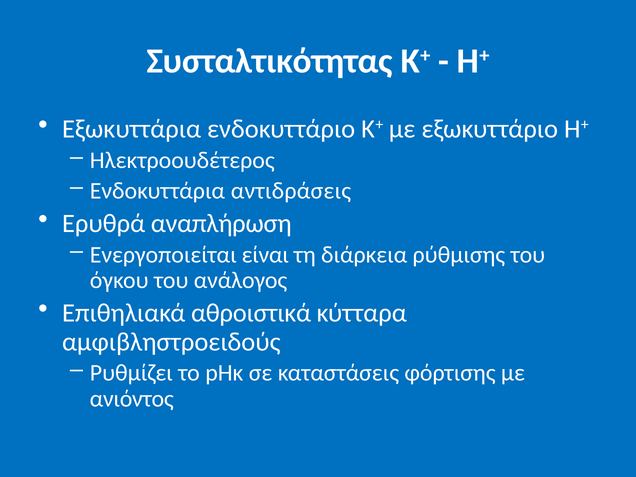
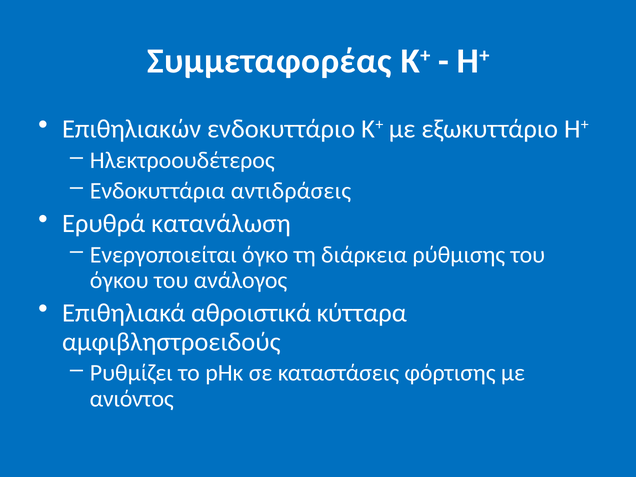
Συσταλτικότητας: Συσταλτικότητας -> Συμμεταφορέας (269, 61)
Εξωκυττάρια: Εξωκυττάρια -> Επιθηλιακών (132, 129)
αναπλήρωση: αναπλήρωση -> κατανάλωση (221, 223)
είναι: είναι -> όγκο (265, 255)
